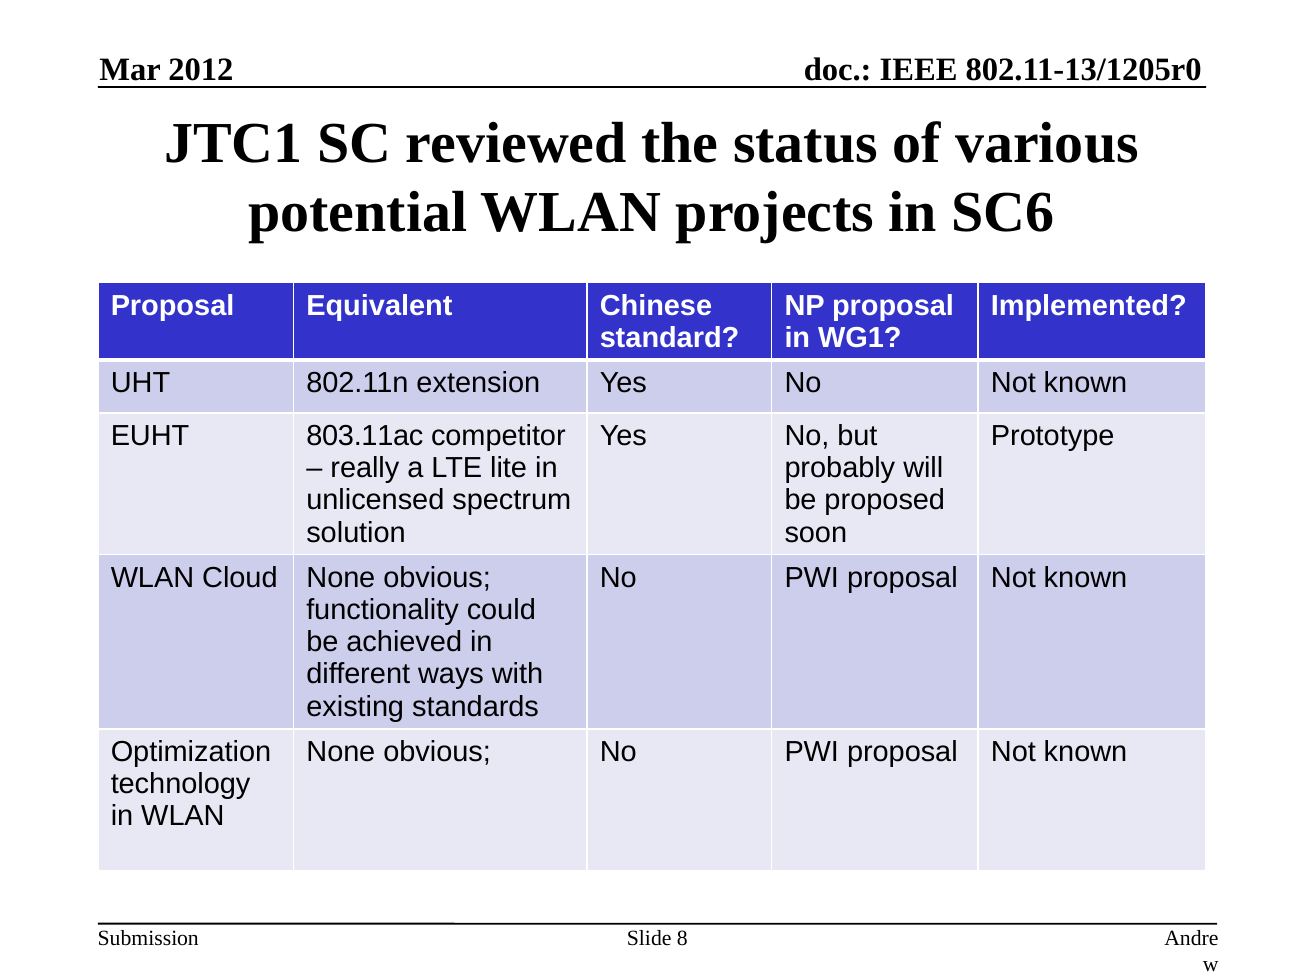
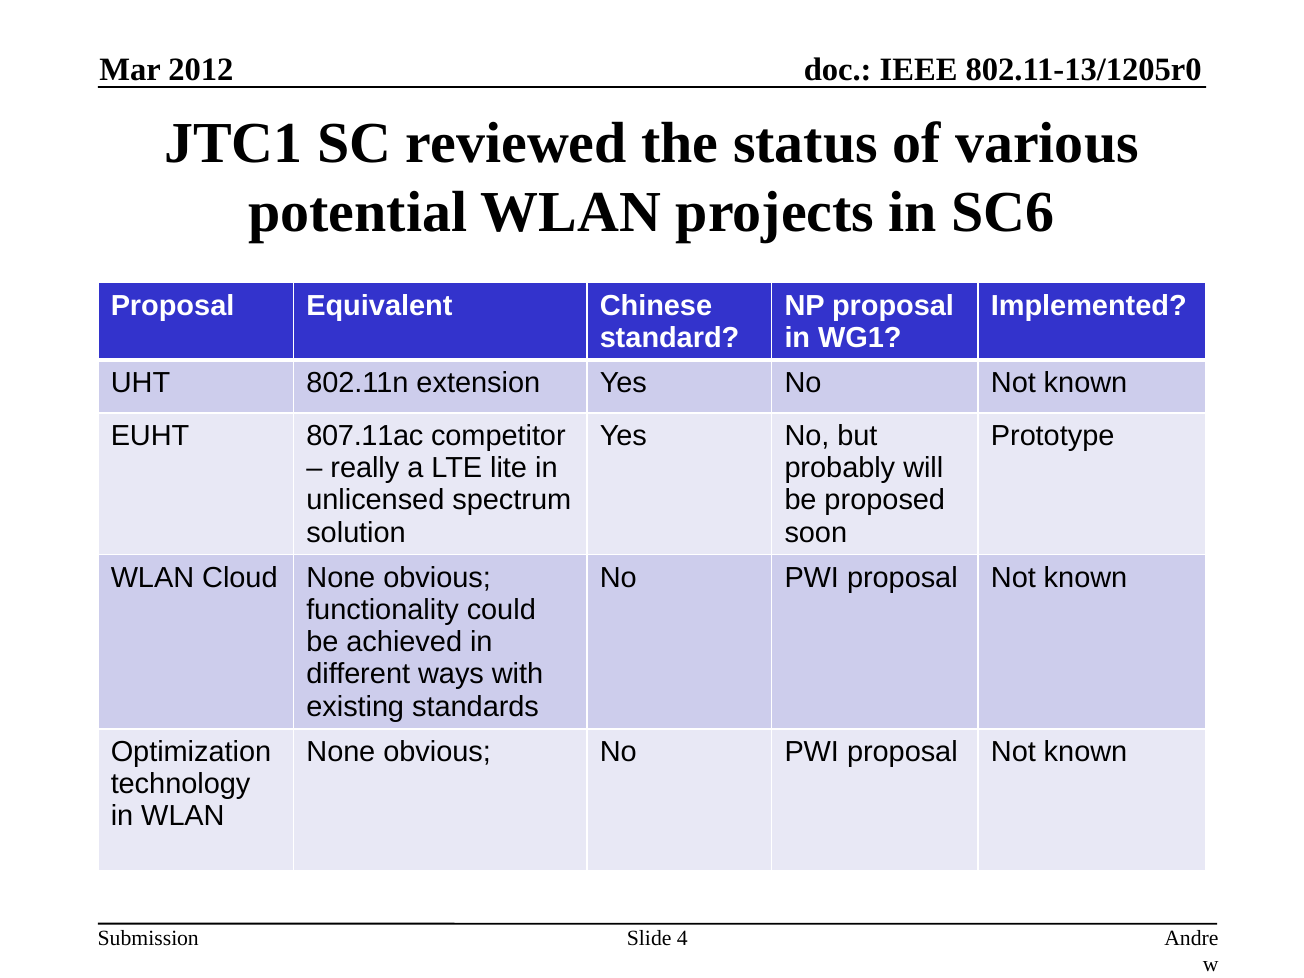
803.11ac: 803.11ac -> 807.11ac (365, 436)
8: 8 -> 4 (682, 938)
